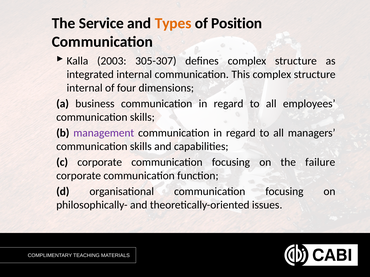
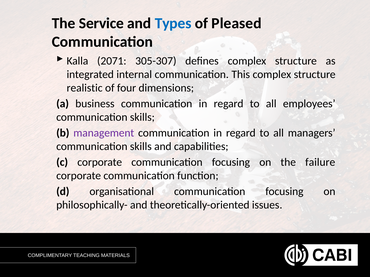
Types colour: orange -> blue (173, 23)
Position: Position -> Pleased (237, 23)
2003: 2003 -> 2071 (112, 61)
internal: internal -> realistic (85, 88)
